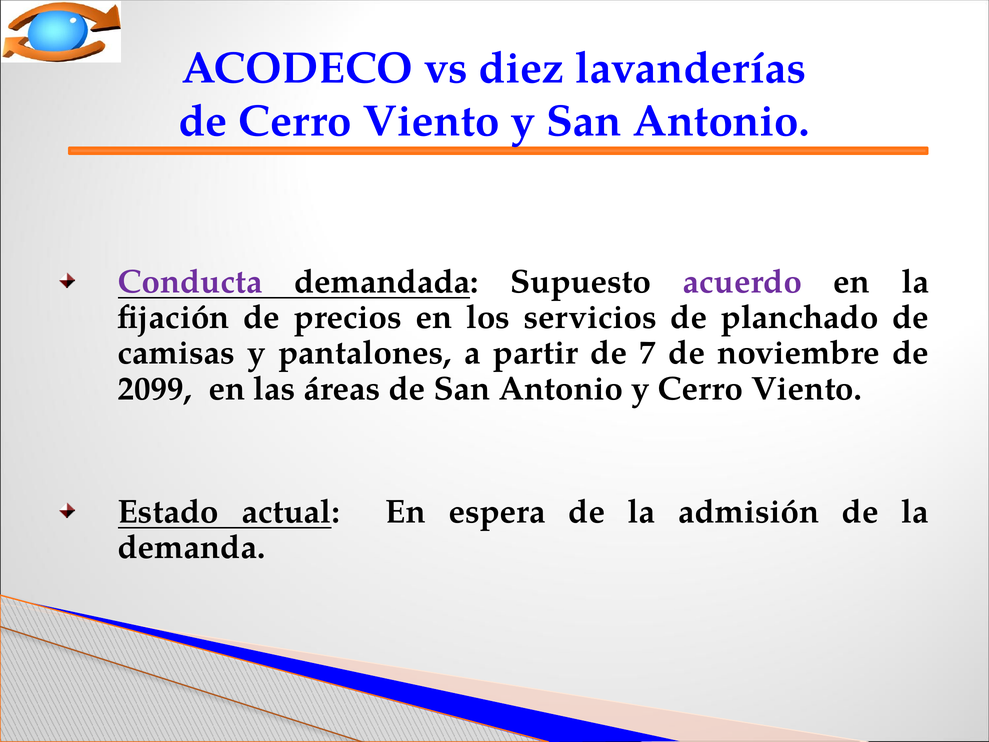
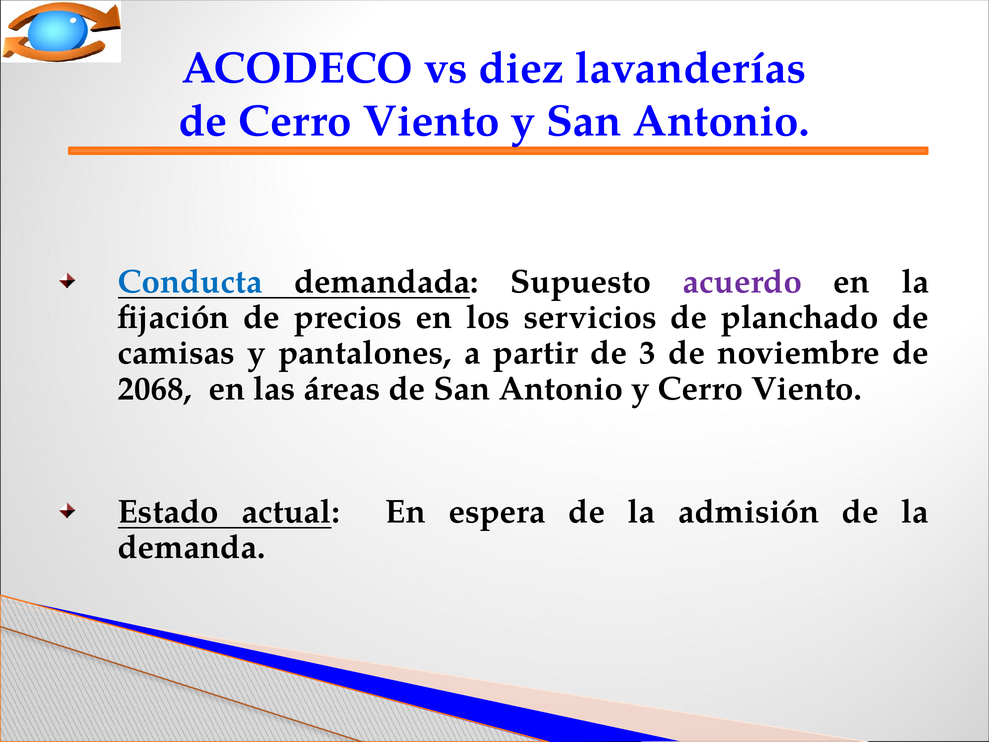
Conducta colour: purple -> blue (190, 282)
7: 7 -> 3 (648, 353)
2099: 2099 -> 2068 (155, 389)
